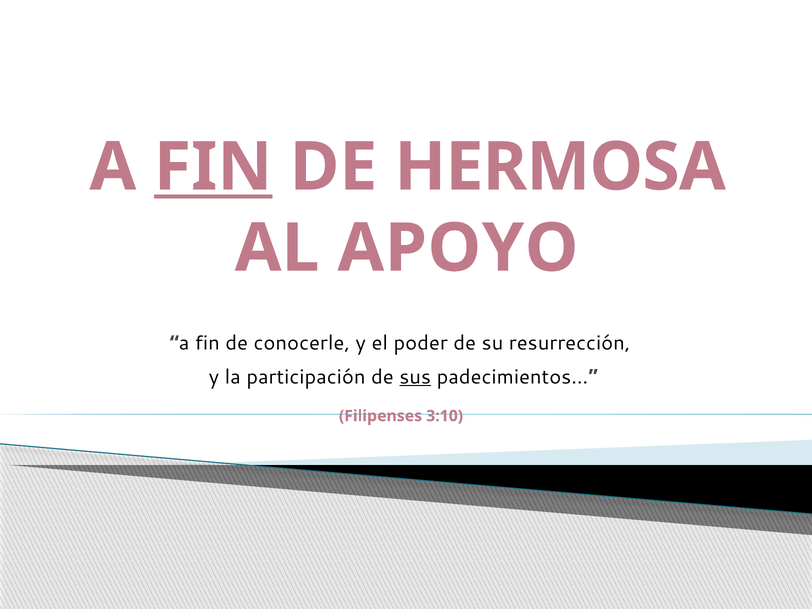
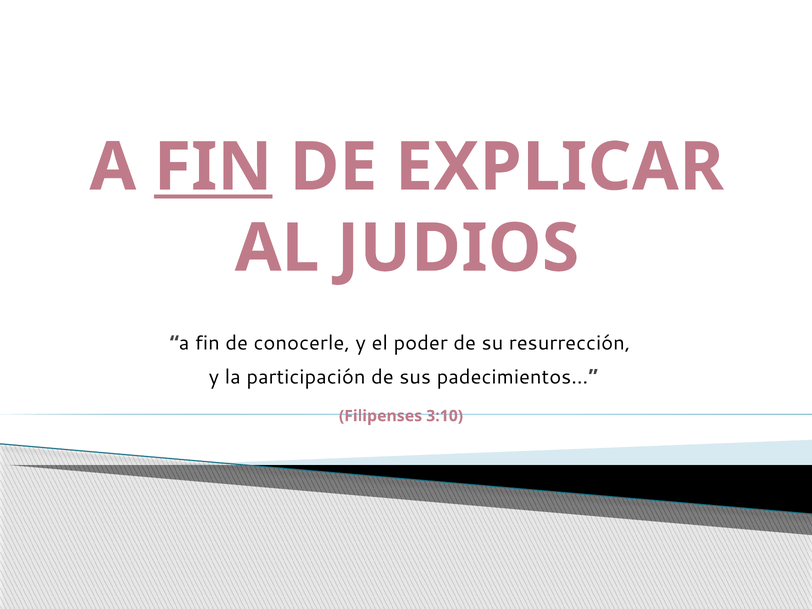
HERMOSA: HERMOSA -> EXPLICAR (559, 167)
APOYO: APOYO -> JUDIOS (458, 248)
sus underline: present -> none (415, 377)
